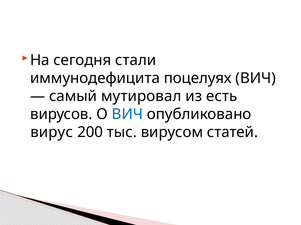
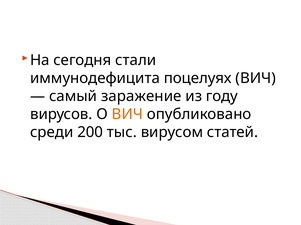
мутировал: мутировал -> заражение (141, 96)
есть: есть -> году (222, 96)
ВИЧ colour: blue -> orange (127, 115)
вирус: вирус -> среди (52, 133)
